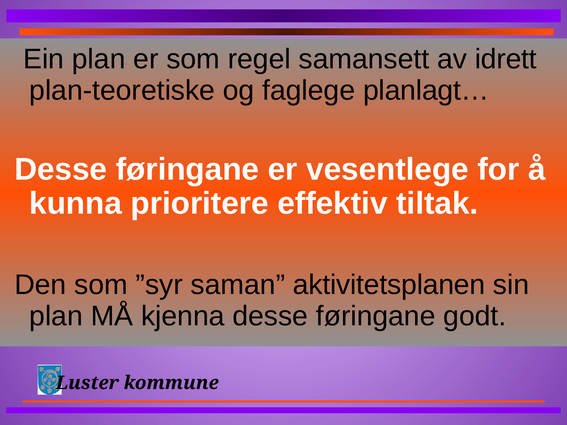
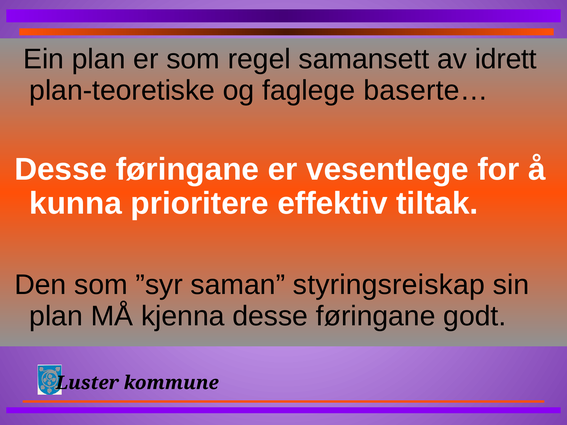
planlagt…: planlagt… -> baserte… (426, 90)
aktivitetsplanen: aktivitetsplanen -> styringsreiskap (389, 285)
